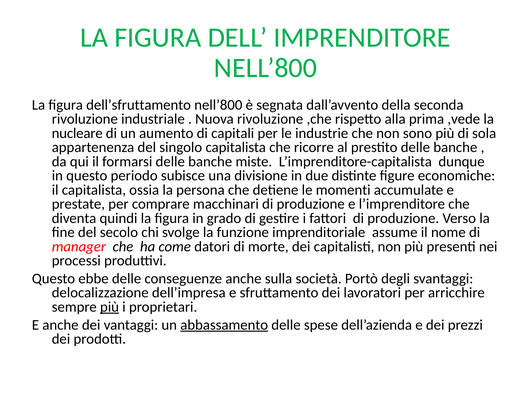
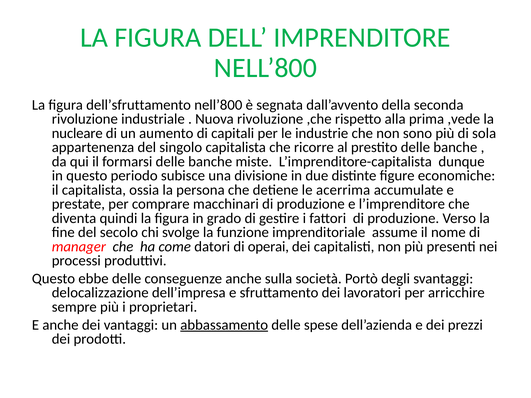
momenti: momenti -> acerrima (343, 190)
morte: morte -> operai (268, 247)
più underline: present -> none (110, 307)
